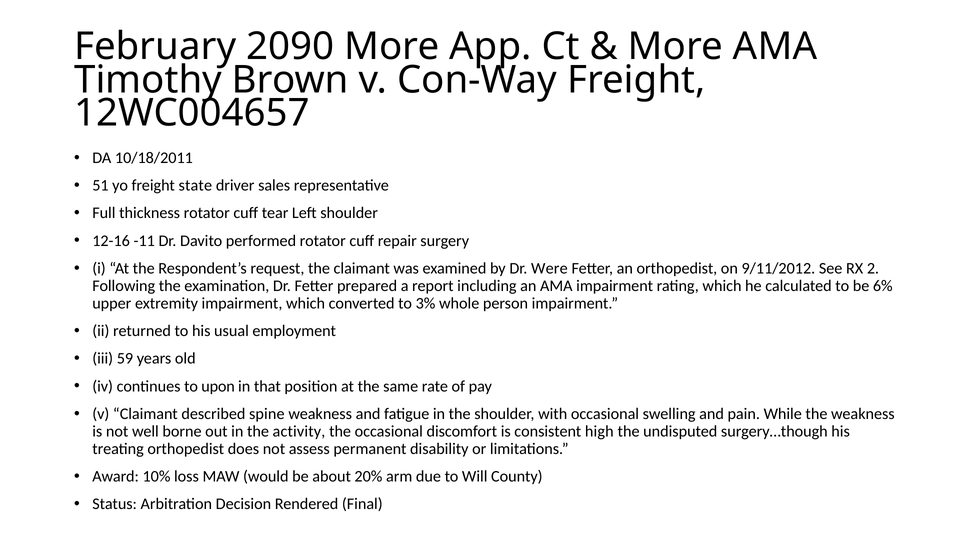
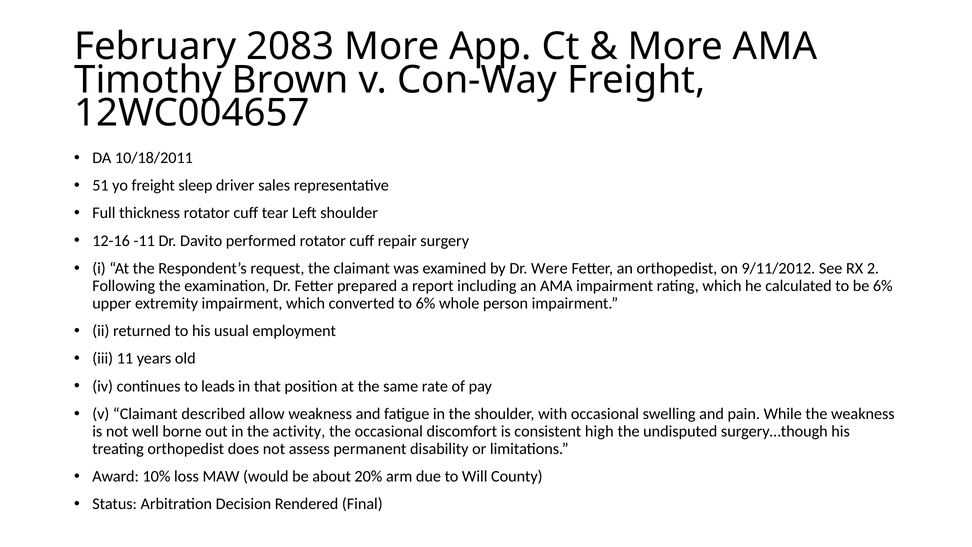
2090: 2090 -> 2083 (290, 47)
state: state -> sleep (195, 185)
to 3%: 3% -> 6% (426, 303)
59: 59 -> 11 (125, 358)
upon: upon -> leads (218, 386)
spine: spine -> allow (267, 414)
